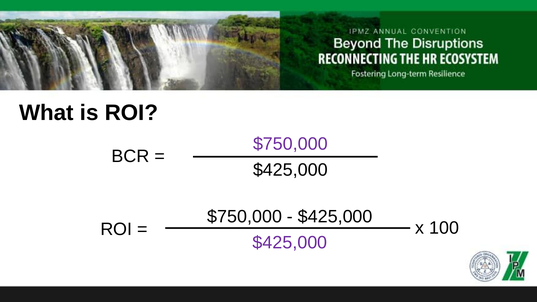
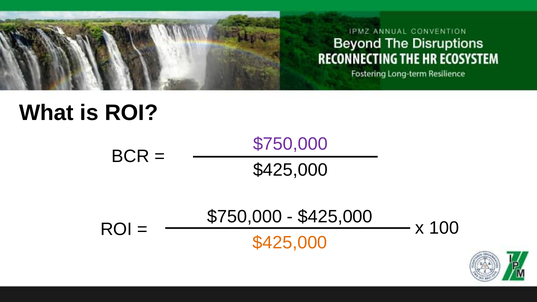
$425,000 colour: purple -> orange (290, 242)
